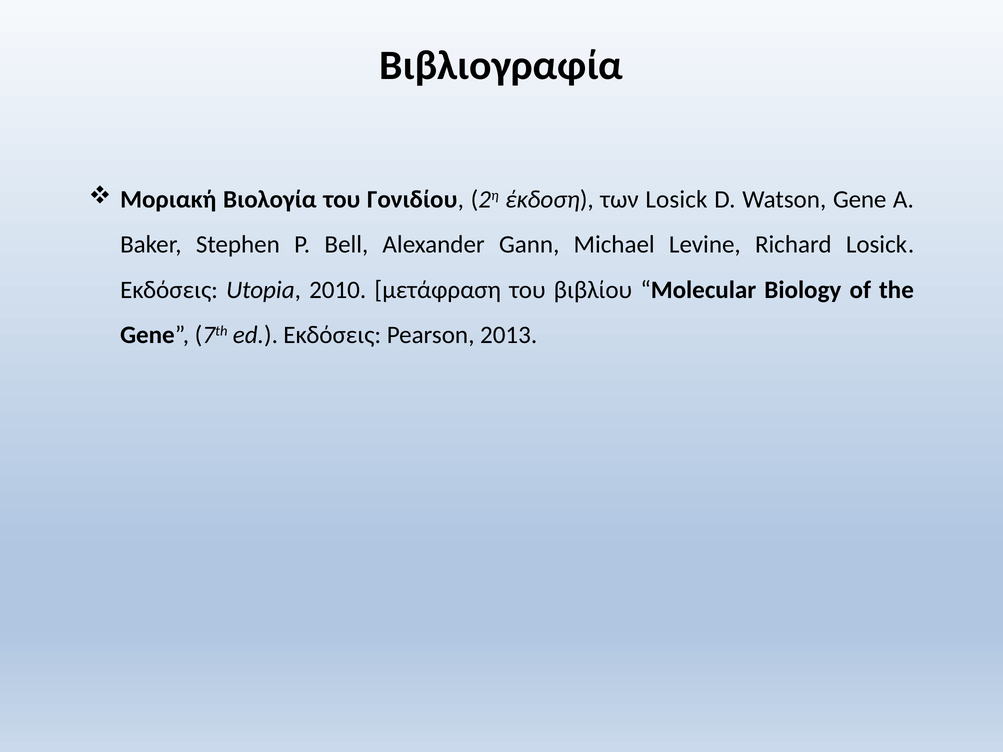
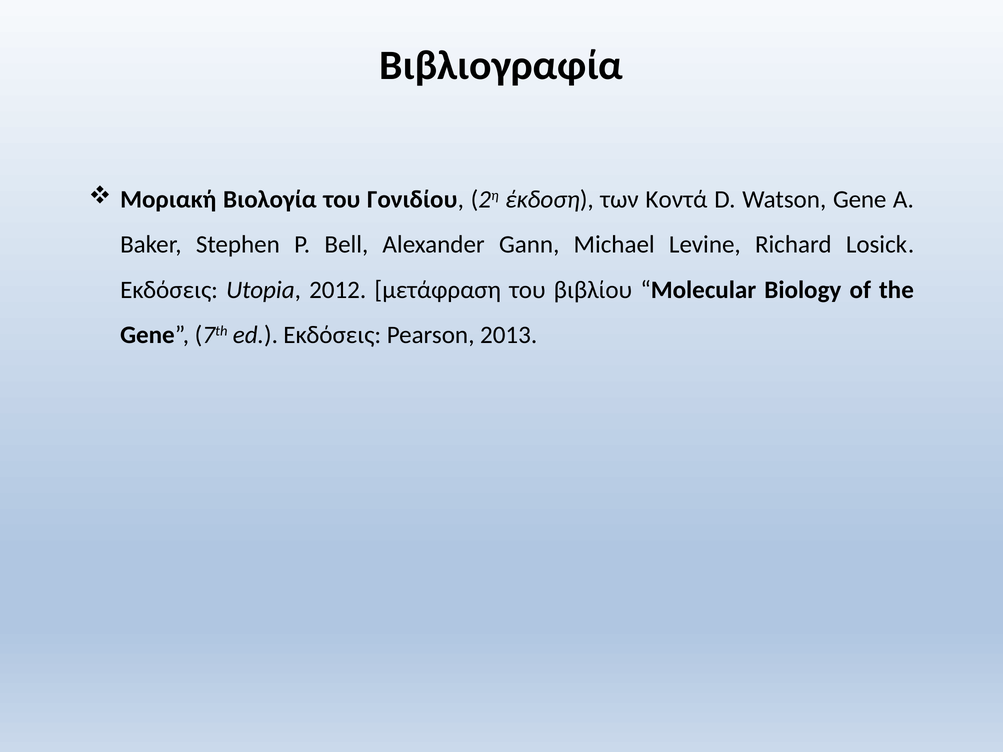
των Losick: Losick -> Κοντά (676, 200)
2010: 2010 -> 2012 (338, 290)
